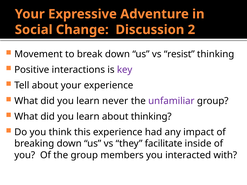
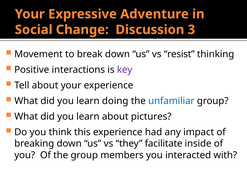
2: 2 -> 3 (191, 30)
never: never -> doing (115, 101)
unfamiliar colour: purple -> blue (171, 101)
about thinking: thinking -> pictures (151, 117)
